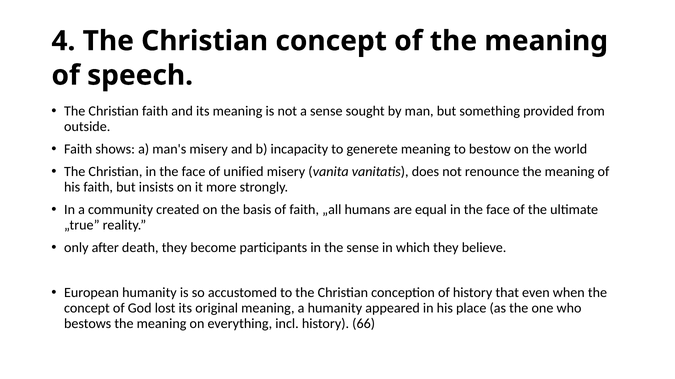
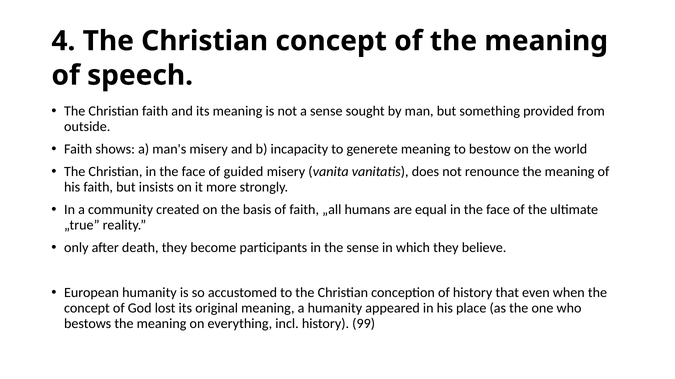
unified: unified -> guided (244, 172)
66: 66 -> 99 (364, 324)
